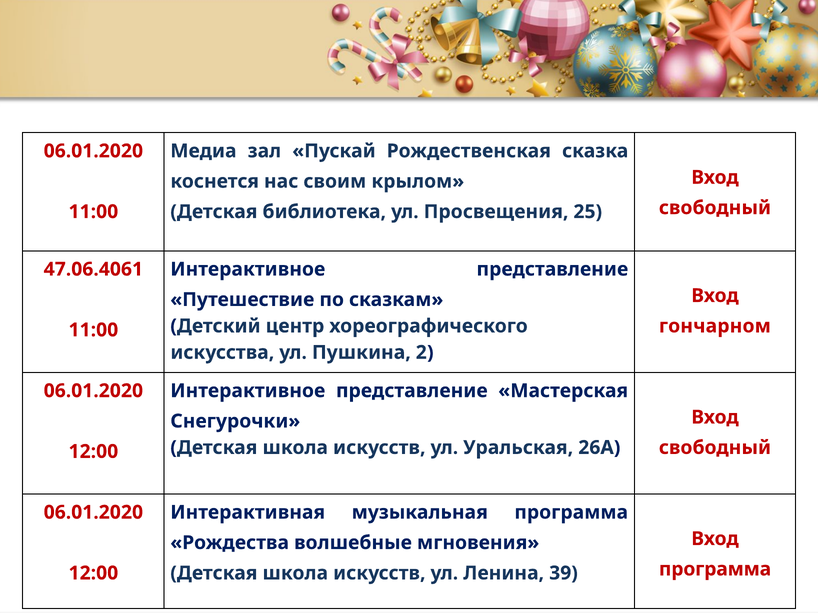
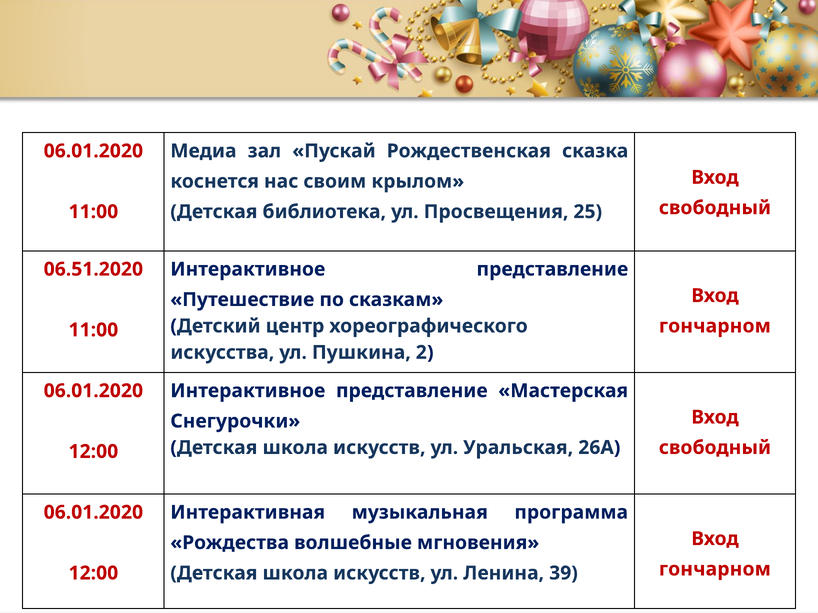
47.06.4061: 47.06.4061 -> 06.51.2020 (93, 269)
программа: программа -> гончарном (715, 570)
